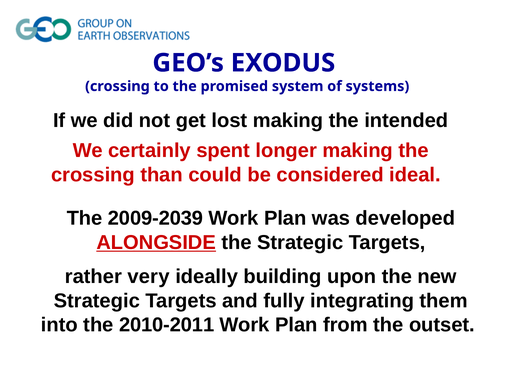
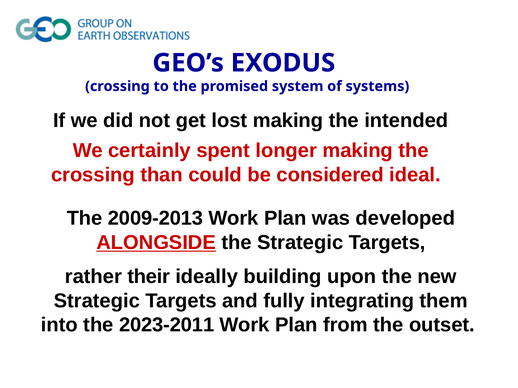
2009-2039: 2009-2039 -> 2009-2013 (156, 219)
very: very -> their (149, 277)
2010-2011: 2010-2011 -> 2023-2011 (167, 325)
